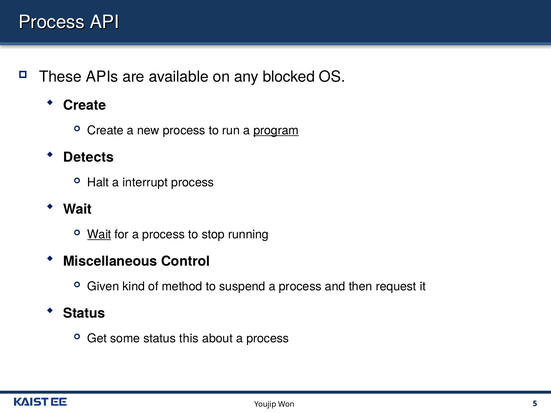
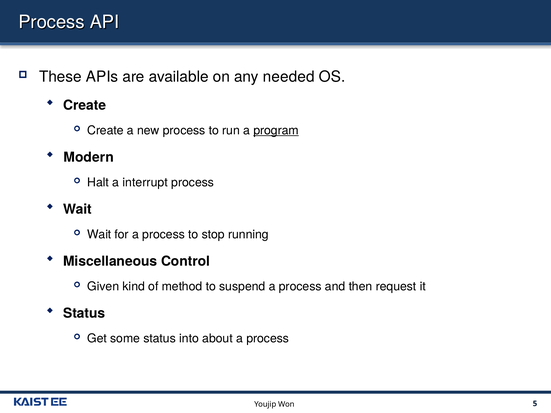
blocked: blocked -> needed (289, 77)
Detects: Detects -> Modern (89, 157)
Wait underline: present -> none (99, 235)
this: this -> into (189, 339)
